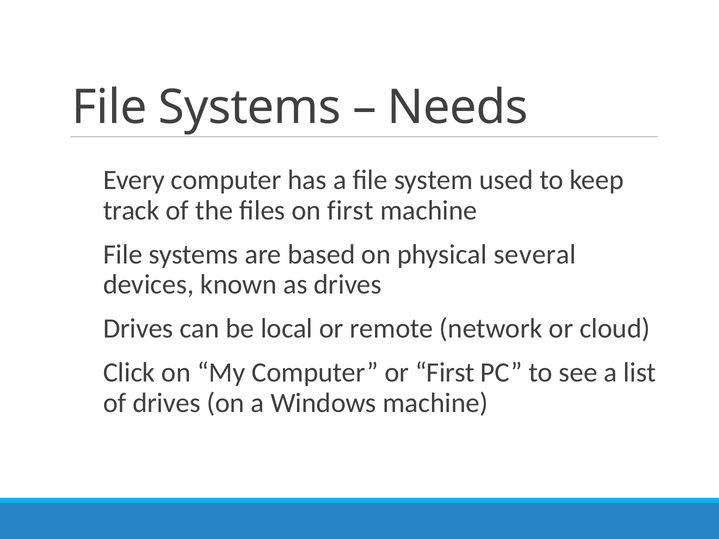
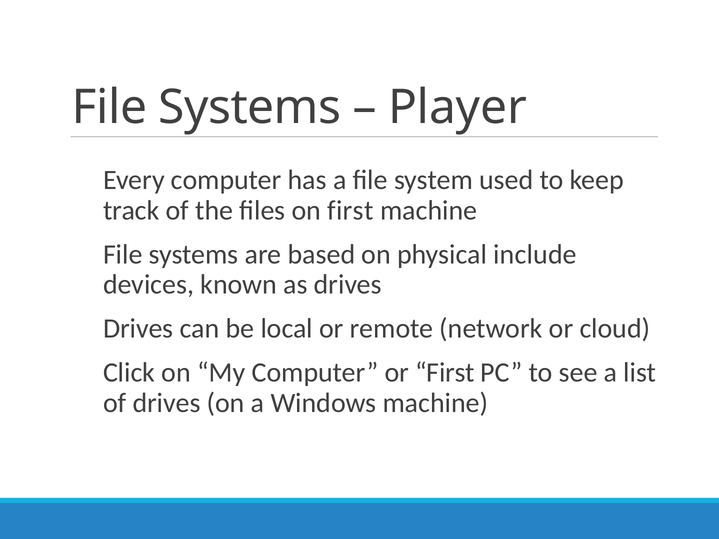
Needs: Needs -> Player (458, 107)
several: several -> include (535, 255)
